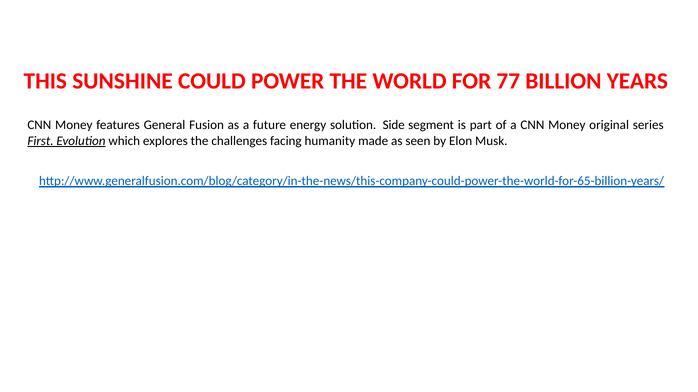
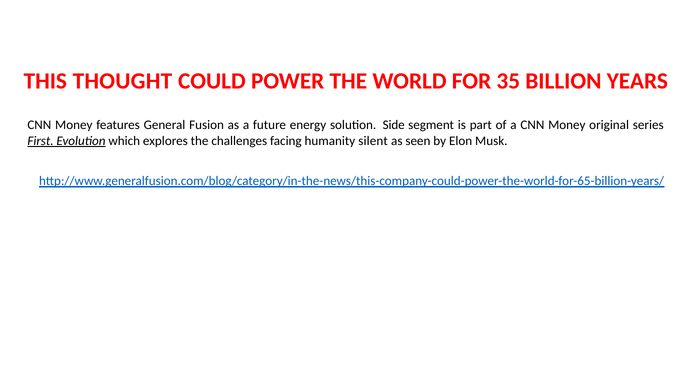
SUNSHINE: SUNSHINE -> THOUGHT (122, 81)
77: 77 -> 35 (508, 81)
made: made -> silent (373, 141)
